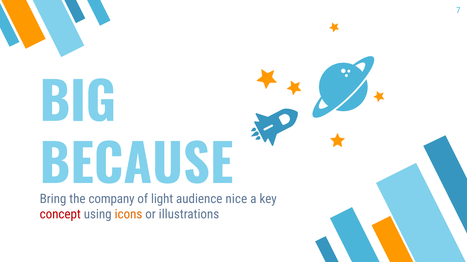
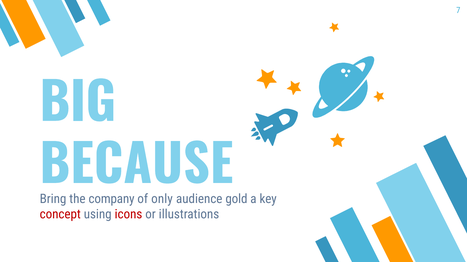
light: light -> only (162, 199)
nice: nice -> gold (236, 199)
icons colour: orange -> red (128, 215)
